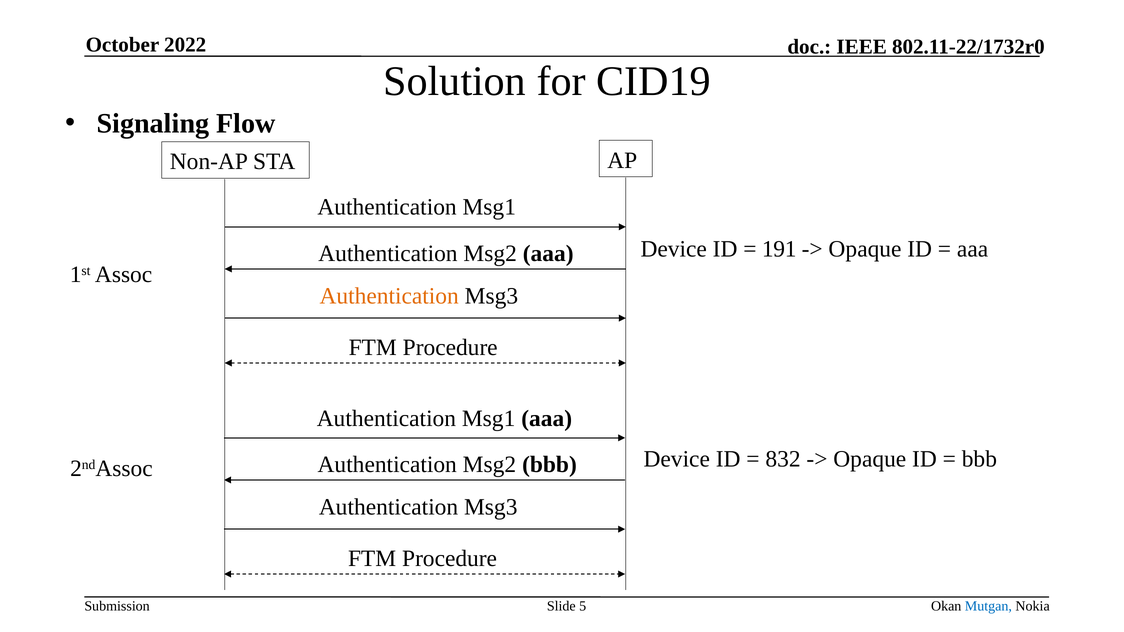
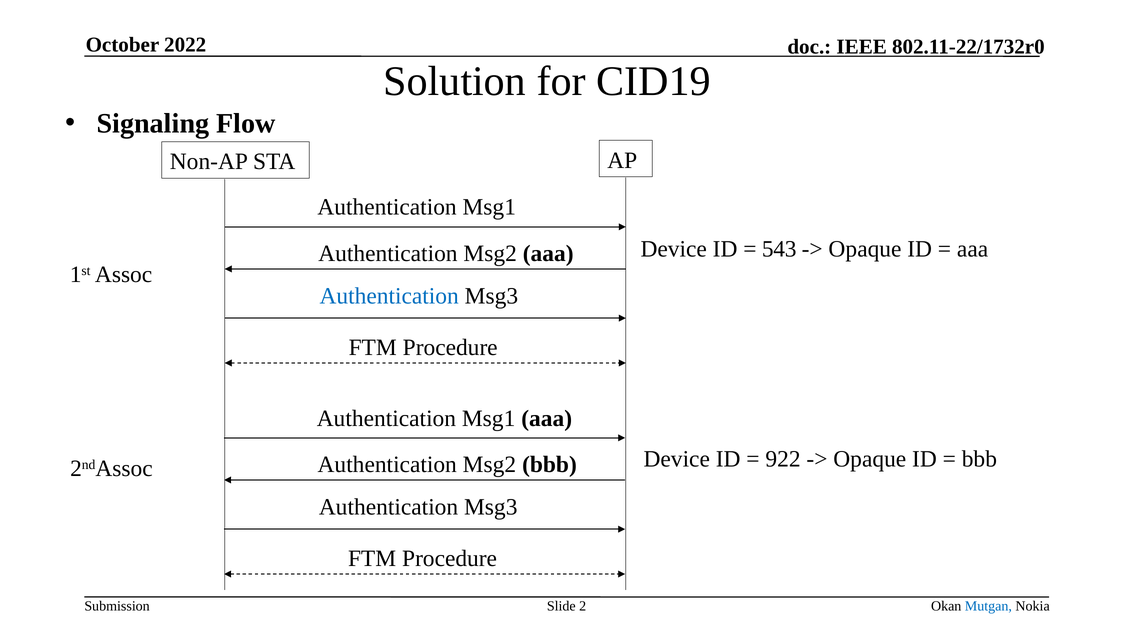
191: 191 -> 543 (779, 249)
Authentication colour: orange -> blue (389, 296)
832: 832 -> 922 (783, 459)
5: 5 -> 2 (583, 606)
